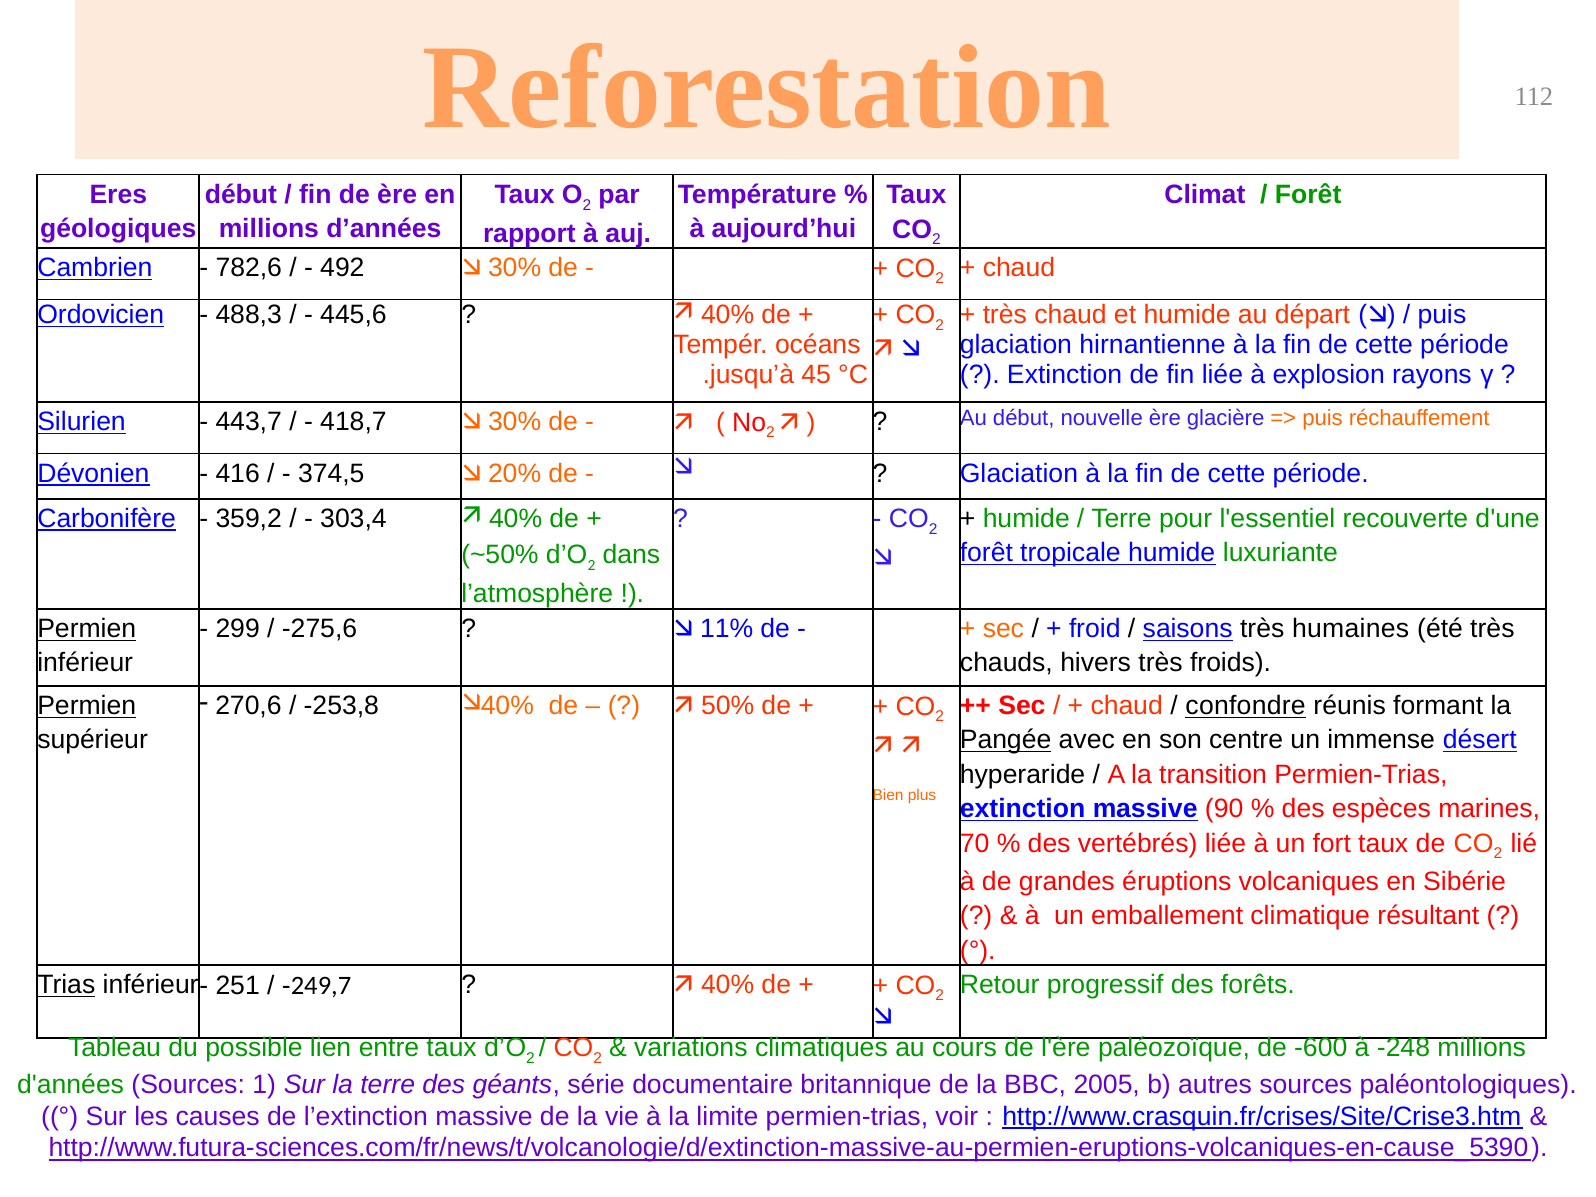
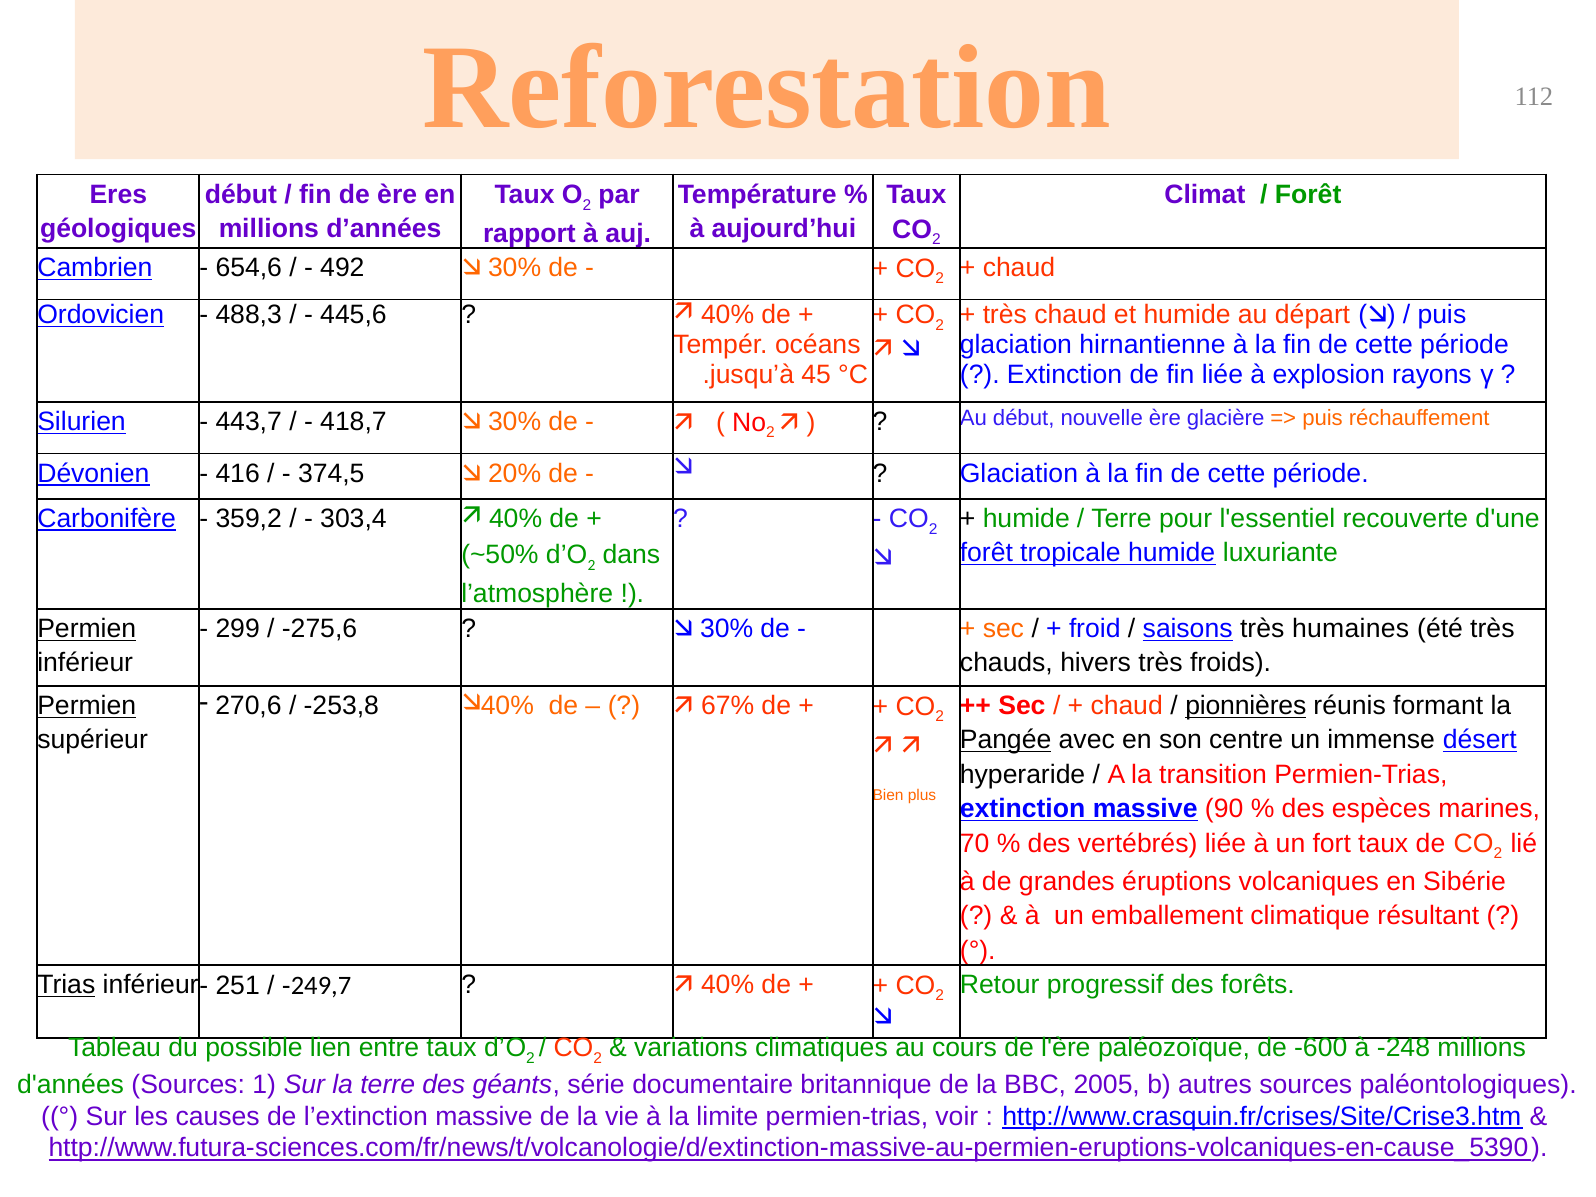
782,6: 782,6 -> 654,6 (249, 268)
11%: 11% -> 30% (727, 629)
50%: 50% -> 67% (728, 706)
confondre: confondre -> pionnières (1246, 706)
